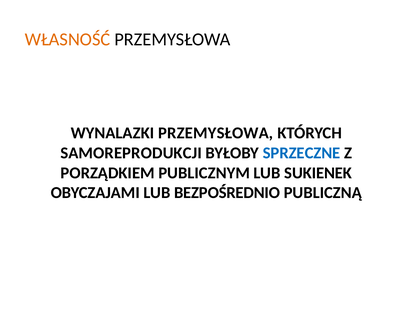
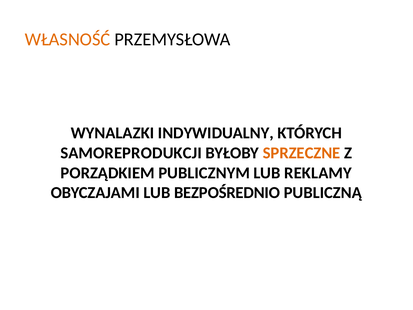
WYNALAZKI PRZEMYSŁOWA: PRZEMYSŁOWA -> INDYWIDUALNY (216, 133)
SPRZECZNE colour: blue -> orange (302, 153)
SUKIENEK: SUKIENEK -> REKLAMY (318, 173)
